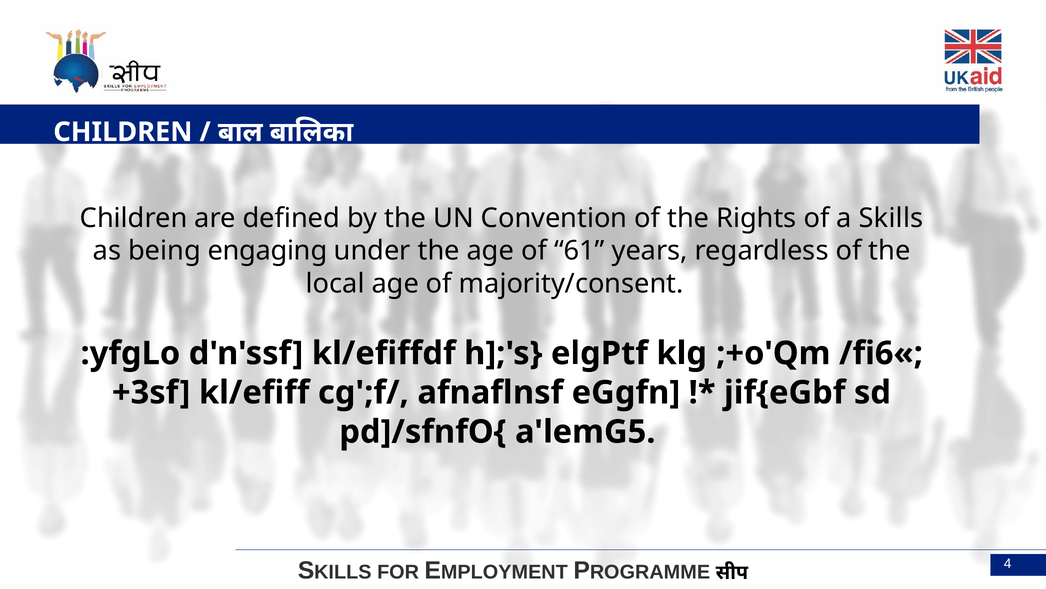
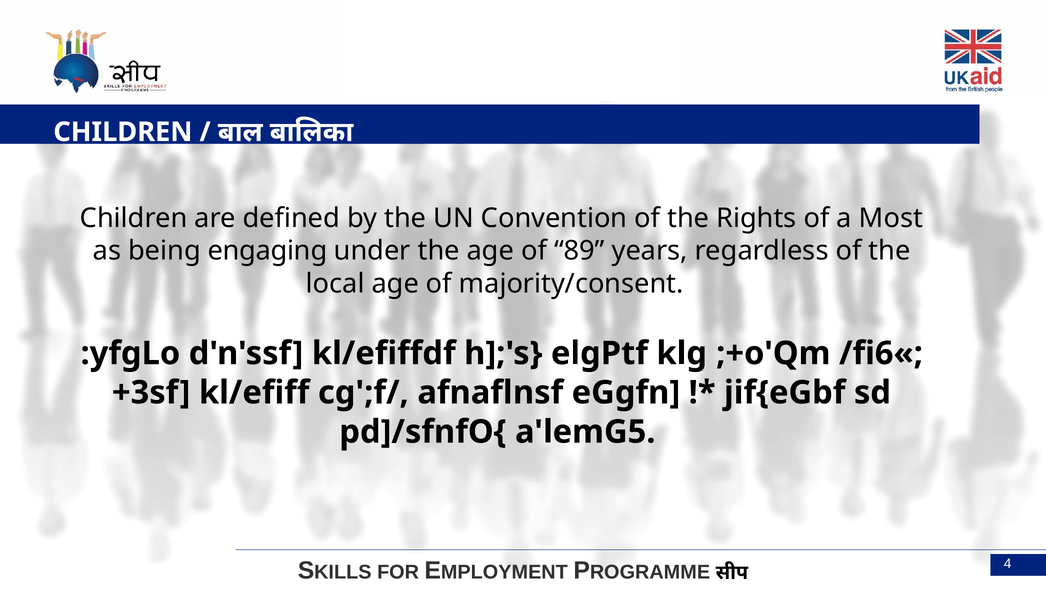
Skills: Skills -> Most (891, 218)
61: 61 -> 89 (579, 251)
